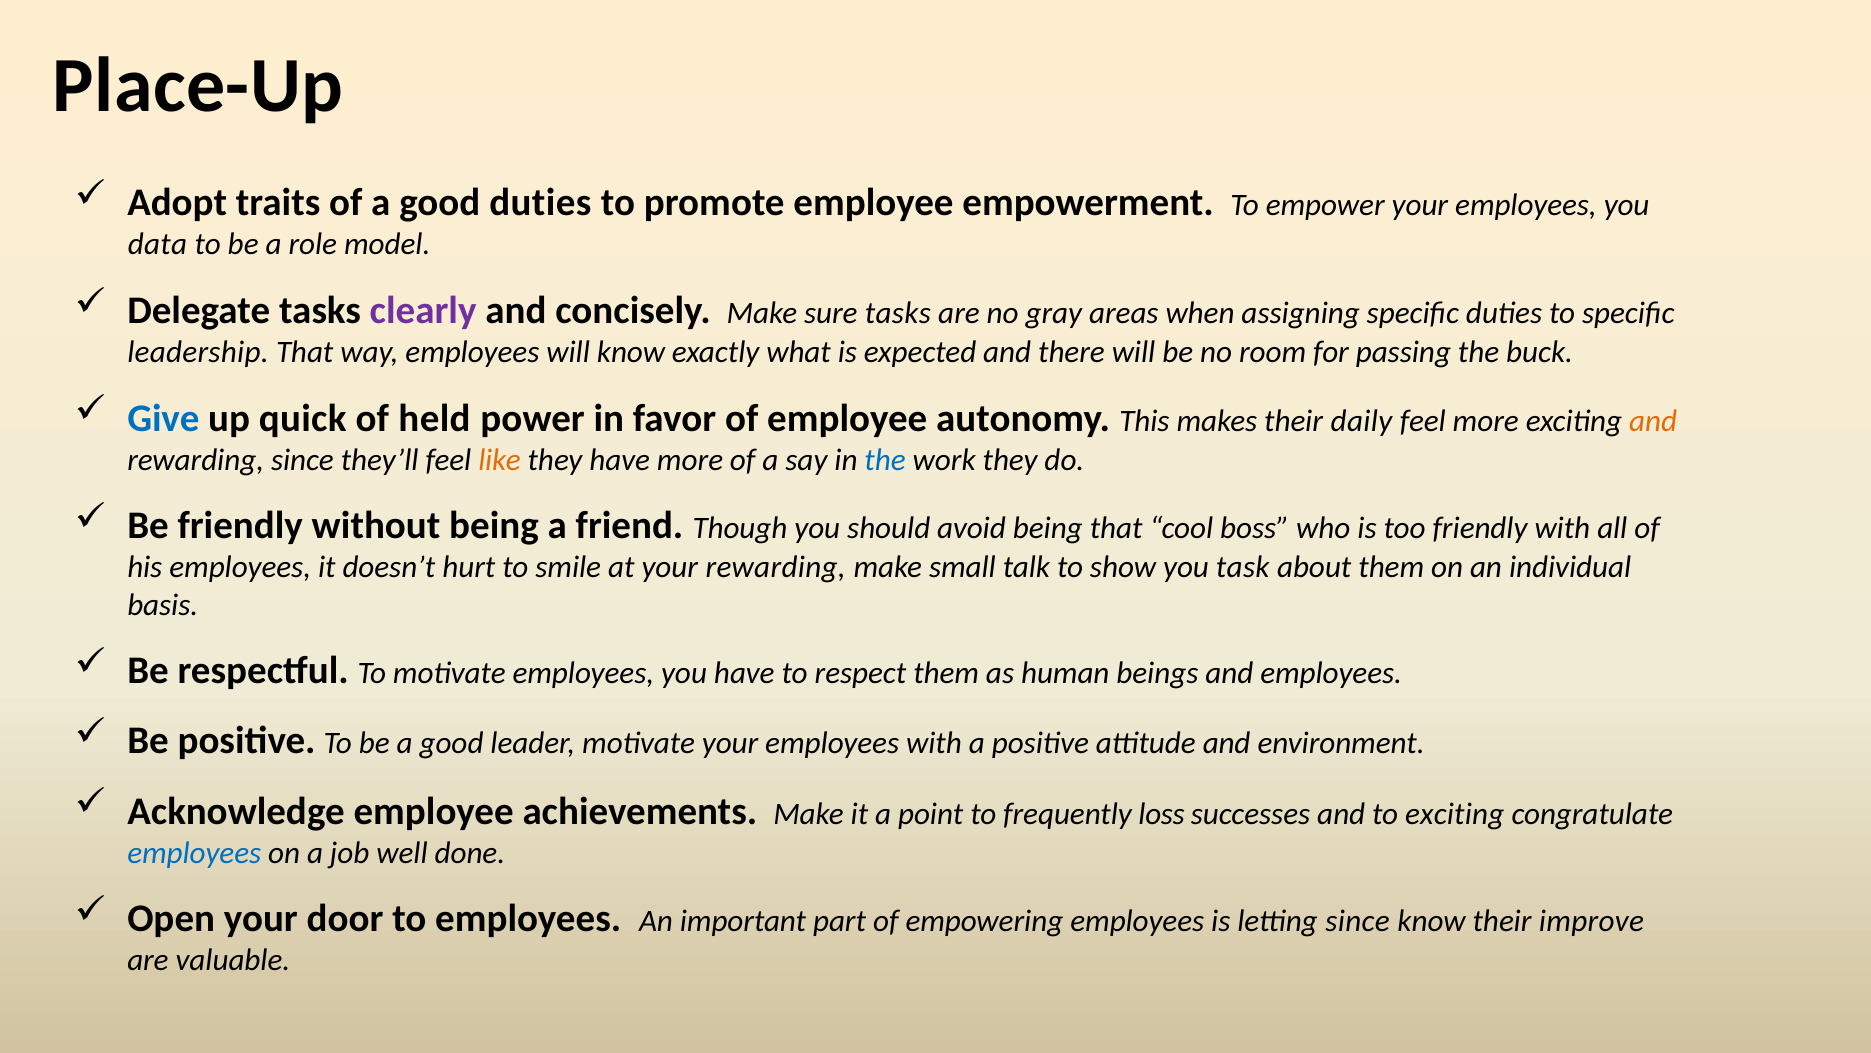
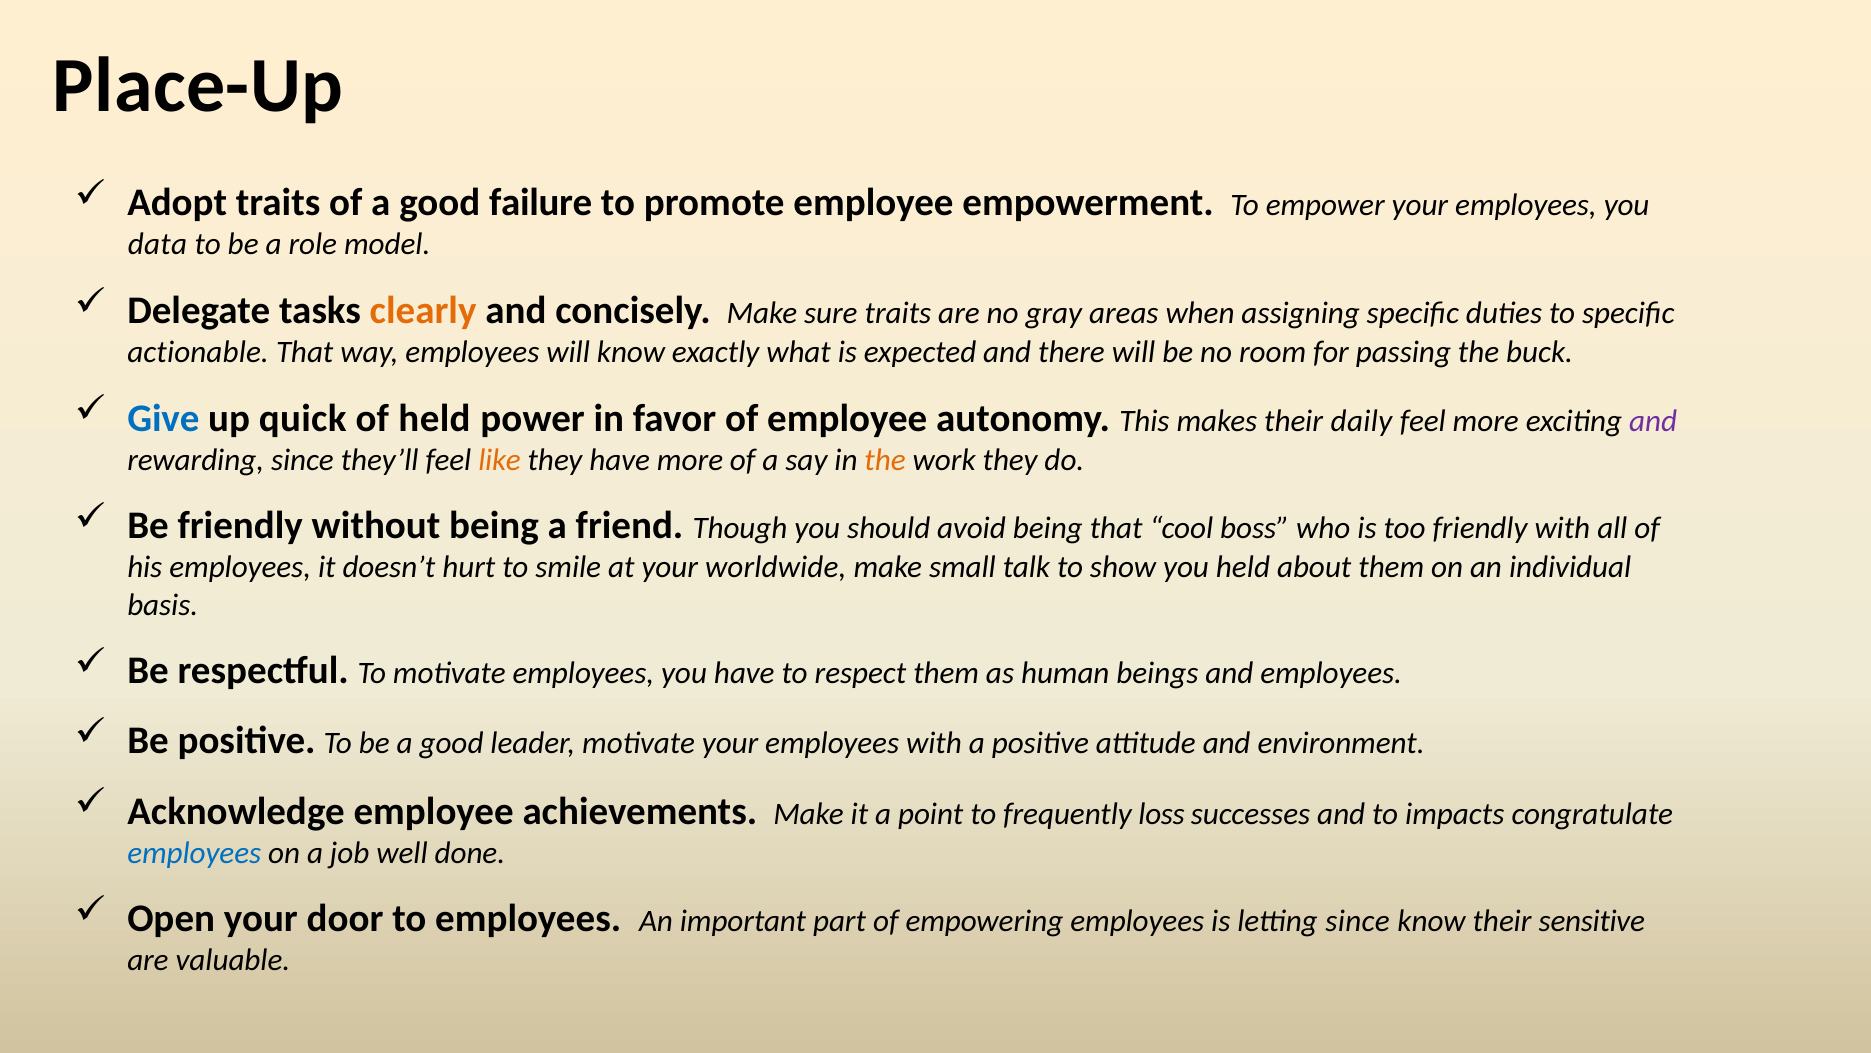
good duties: duties -> failure (541, 203)
clearly colour: purple -> orange (423, 310)
sure tasks: tasks -> traits (898, 313)
leadership: leadership -> actionable (198, 352)
and colour: orange -> purple (1653, 421)
the colour: blue -> orange (885, 460)
your rewarding: rewarding -> worldwide (776, 567)
you task: task -> held (1243, 567)
to exciting: exciting -> impacts (1455, 813)
improve: improve -> sensitive (1592, 921)
